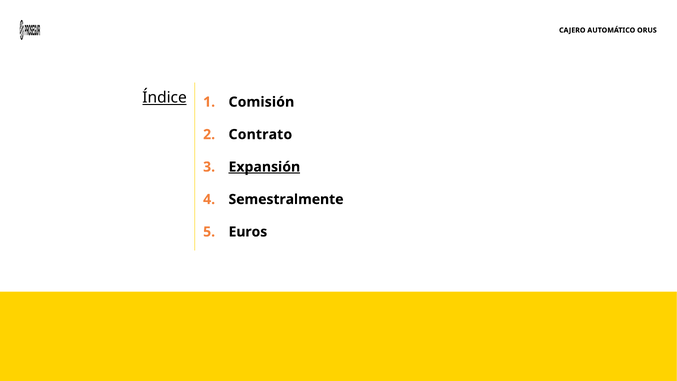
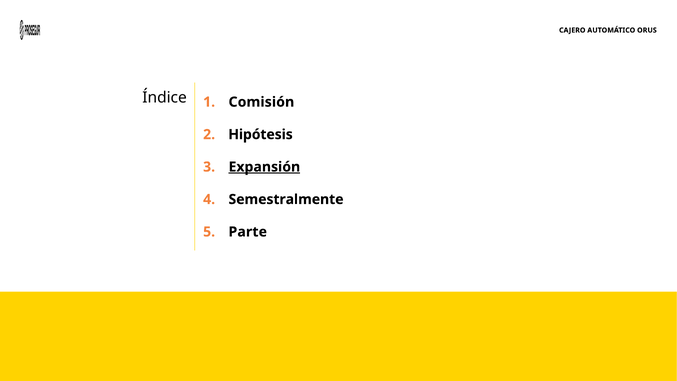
Índice underline: present -> none (165, 98)
Contrato: Contrato -> Hipótesis (260, 134)
Euros: Euros -> Parte (248, 232)
